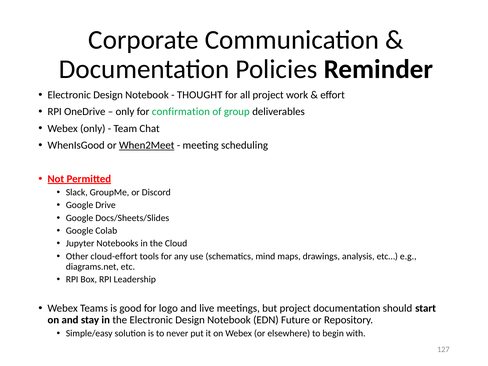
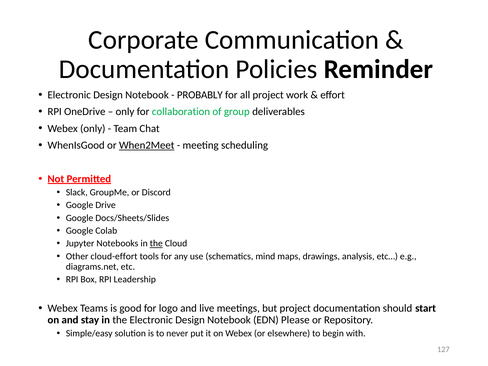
THOUGHT: THOUGHT -> PROBABLY (200, 95)
confirmation: confirmation -> collaboration (181, 112)
the underline: none -> present (156, 244)
Future: Future -> Please (295, 320)
